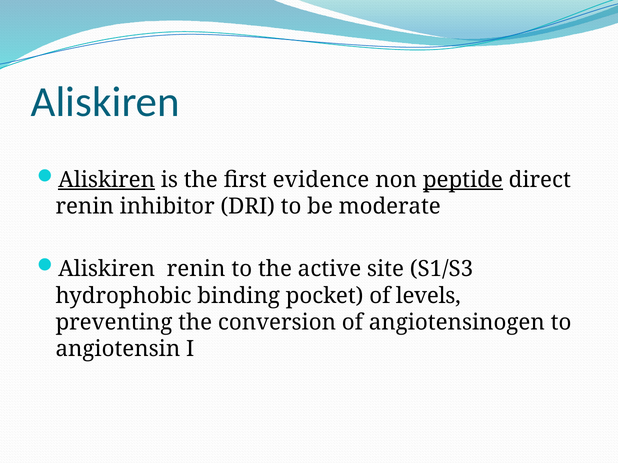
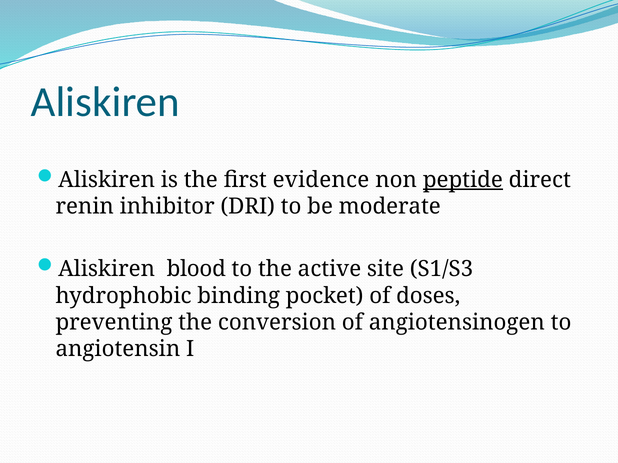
Aliskiren underline: present -> none (107, 180)
Aliskiren renin: renin -> blood (196, 269)
levels: levels -> doses (428, 296)
